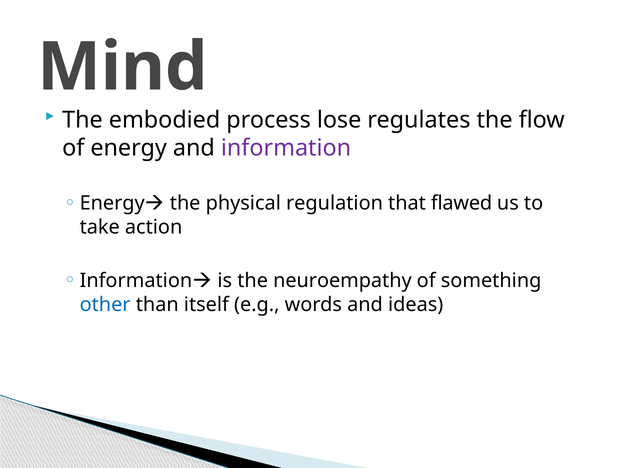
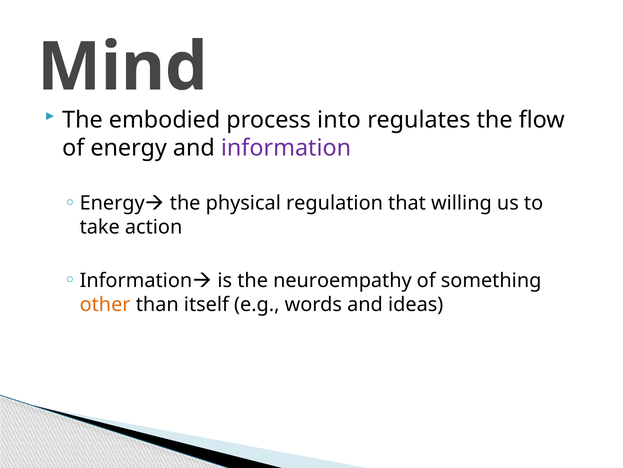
lose: lose -> into (339, 120)
flawed: flawed -> willing (461, 203)
other colour: blue -> orange (105, 304)
